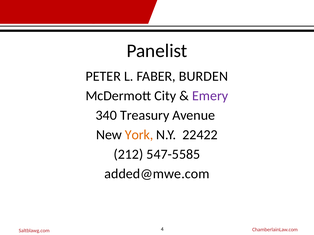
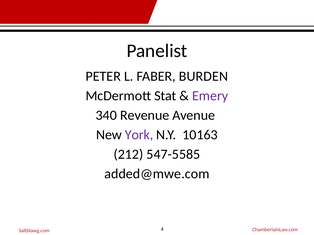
City: City -> Stat (165, 96)
Treasury: Treasury -> Revenue (145, 115)
York colour: orange -> purple (139, 135)
22422: 22422 -> 10163 (200, 135)
